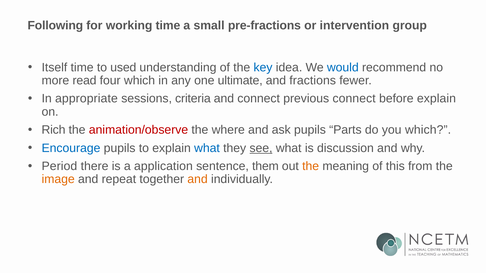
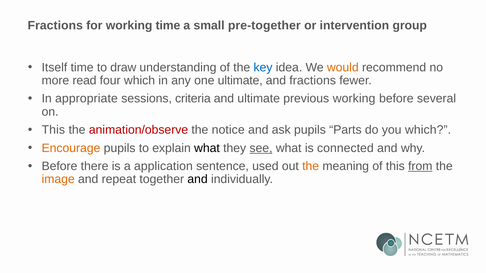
Following: Following -> Fractions (55, 25)
pre-fractions: pre-fractions -> pre-together (264, 25)
used: used -> draw (123, 67)
would colour: blue -> orange (343, 67)
and connect: connect -> ultimate (259, 99)
previous connect: connect -> working (354, 99)
before explain: explain -> several (437, 99)
Rich: Rich -> This (53, 130)
where: where -> notice (228, 130)
Encourage colour: blue -> orange (71, 148)
what colour: blue -> black (207, 148)
discussion: discussion -> connected (345, 148)
Period: Period -> Before (59, 166)
them: them -> used (265, 166)
from underline: none -> present (420, 166)
and colour: orange -> black (198, 180)
